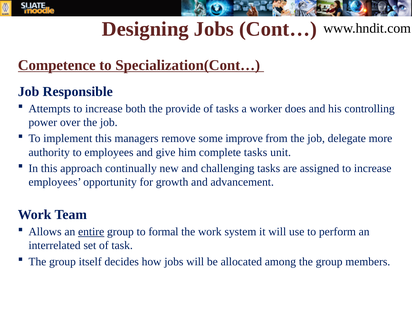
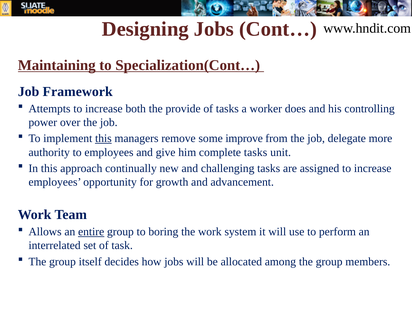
Competence: Competence -> Maintaining (57, 65)
Responsible: Responsible -> Framework (78, 91)
this underline: none -> present (103, 139)
formal: formal -> boring (163, 232)
